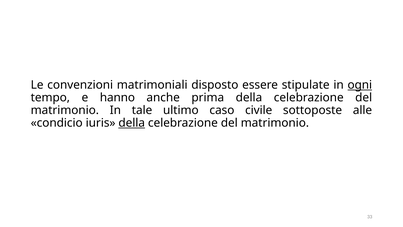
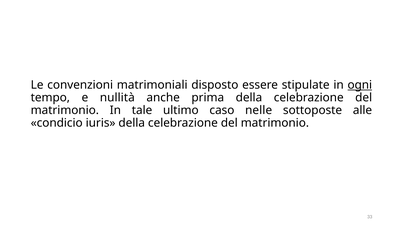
hanno: hanno -> nullità (117, 97)
civile: civile -> nelle (259, 110)
della underline: present -> none (132, 123)
